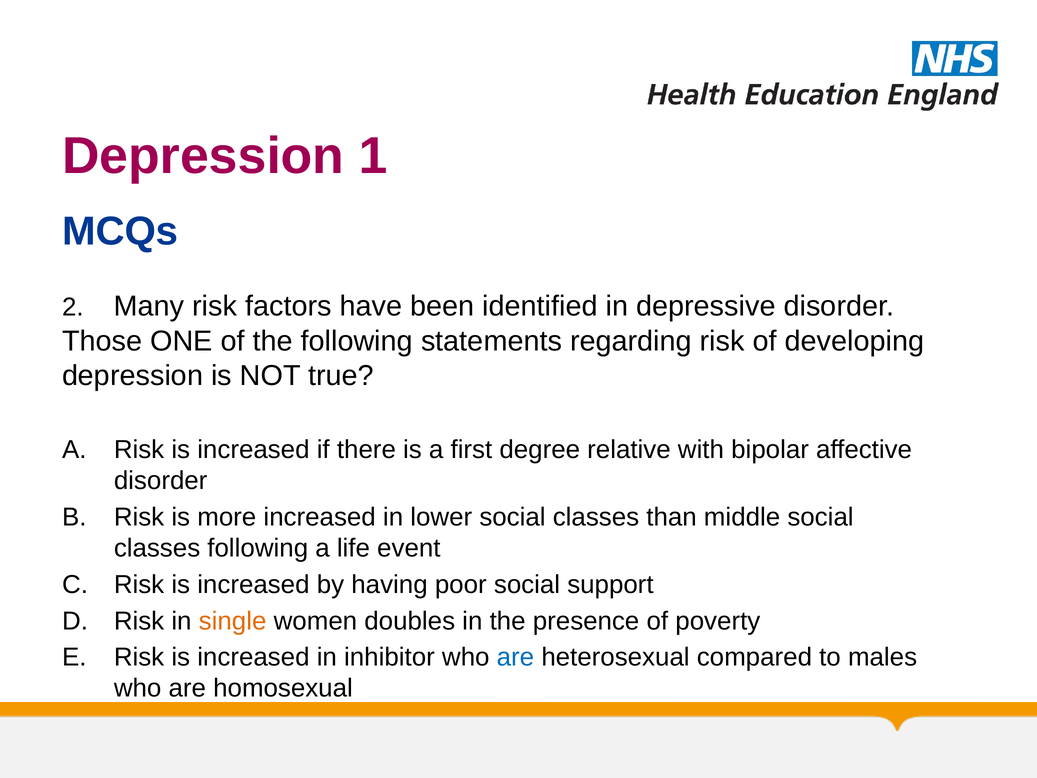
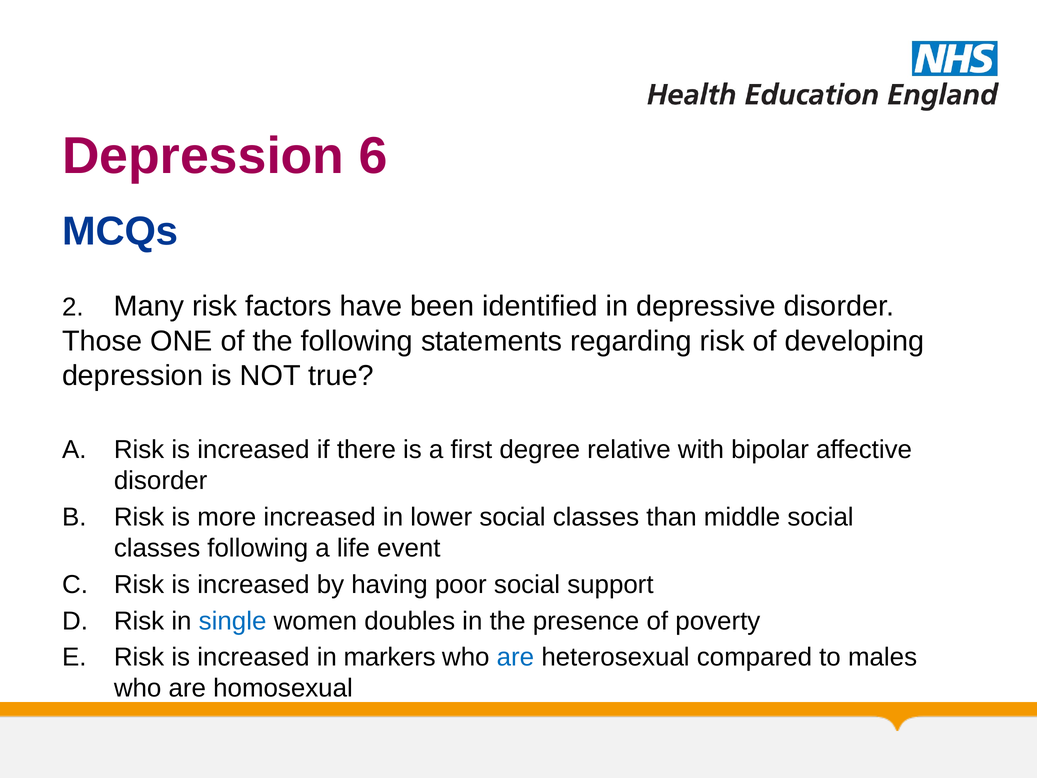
1: 1 -> 6 (373, 156)
single colour: orange -> blue (233, 621)
inhibitor: inhibitor -> markers (390, 657)
